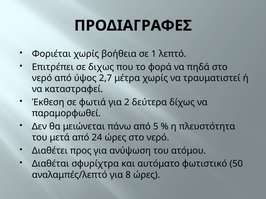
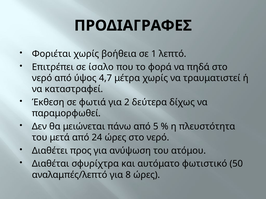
διχως: διχως -> ίσαλο (101, 67)
2,7: 2,7 -> 4,7 (105, 78)
